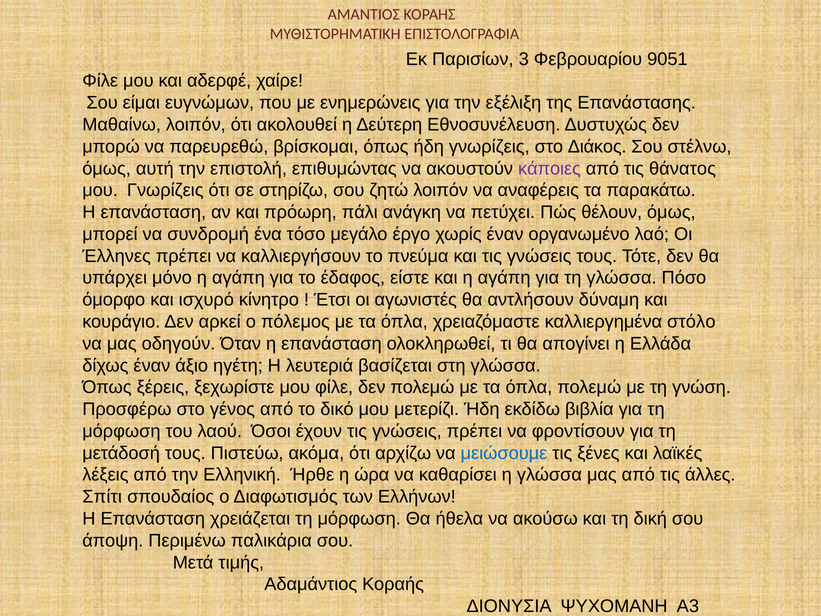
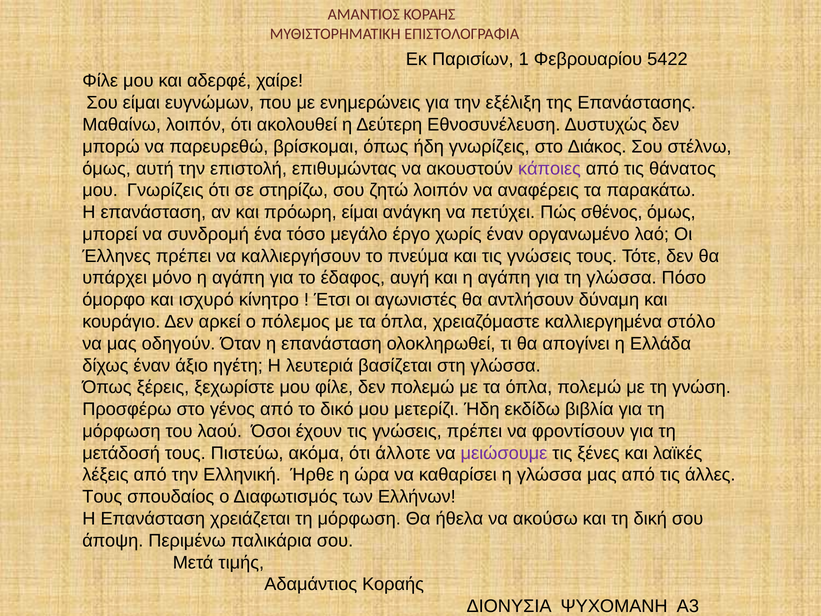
3: 3 -> 1 (524, 59)
9051: 9051 -> 5422 (667, 59)
πρόωρη πάλι: πάλι -> είμαι (360, 212)
θέλουν: θέλουν -> σθένος (612, 212)
είστε: είστε -> αυγή (410, 278)
αρχίζω: αρχίζω -> άλλοτε (403, 453)
μειώσουμε colour: blue -> purple (504, 453)
Σπίτι: Σπίτι -> Τους (102, 497)
